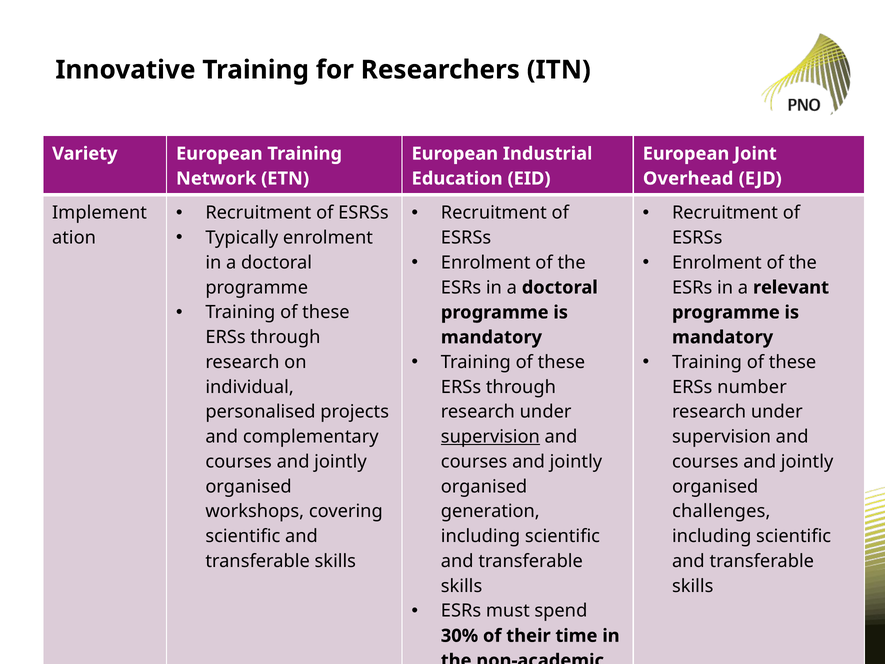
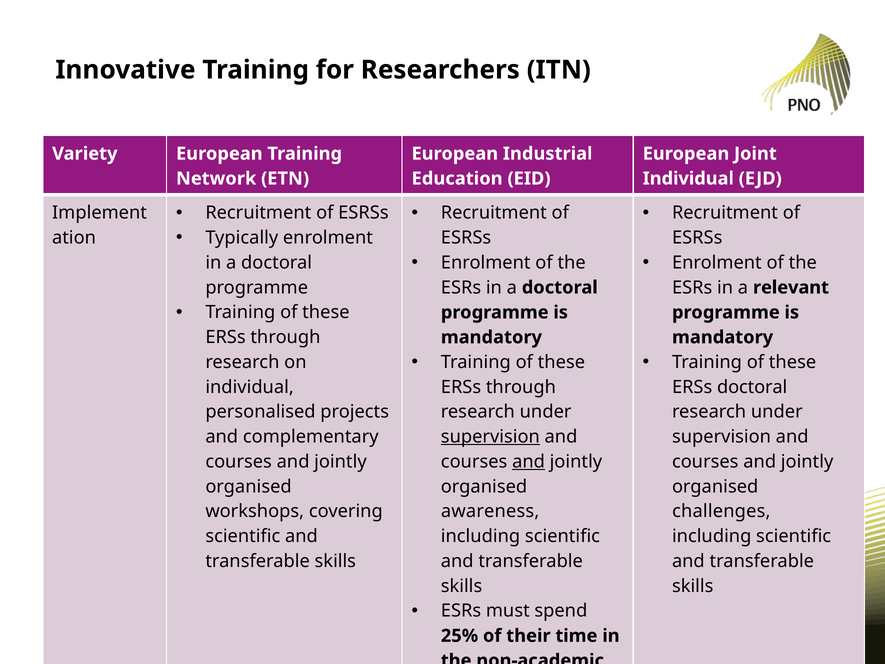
Overhead: Overhead -> Individual (688, 179)
ERSs number: number -> doctoral (752, 387)
and underline: none -> present (529, 462)
generation: generation -> awareness (490, 511)
30%: 30% -> 25% (460, 636)
